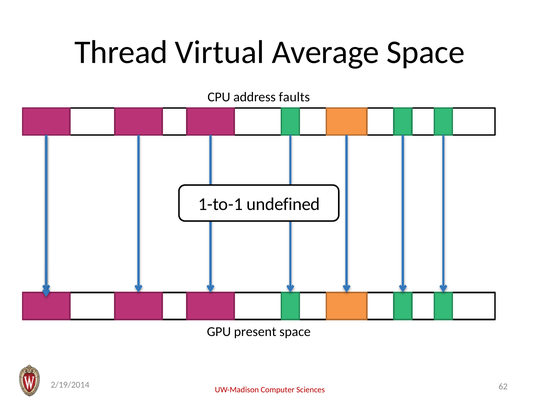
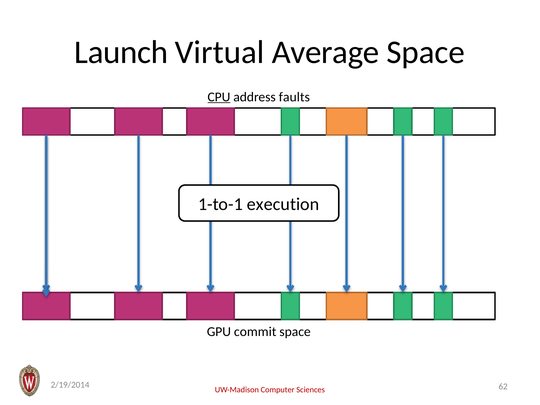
Thread: Thread -> Launch (121, 52)
CPU underline: none -> present (219, 97)
undefined: undefined -> execution (283, 204)
present: present -> commit (255, 332)
